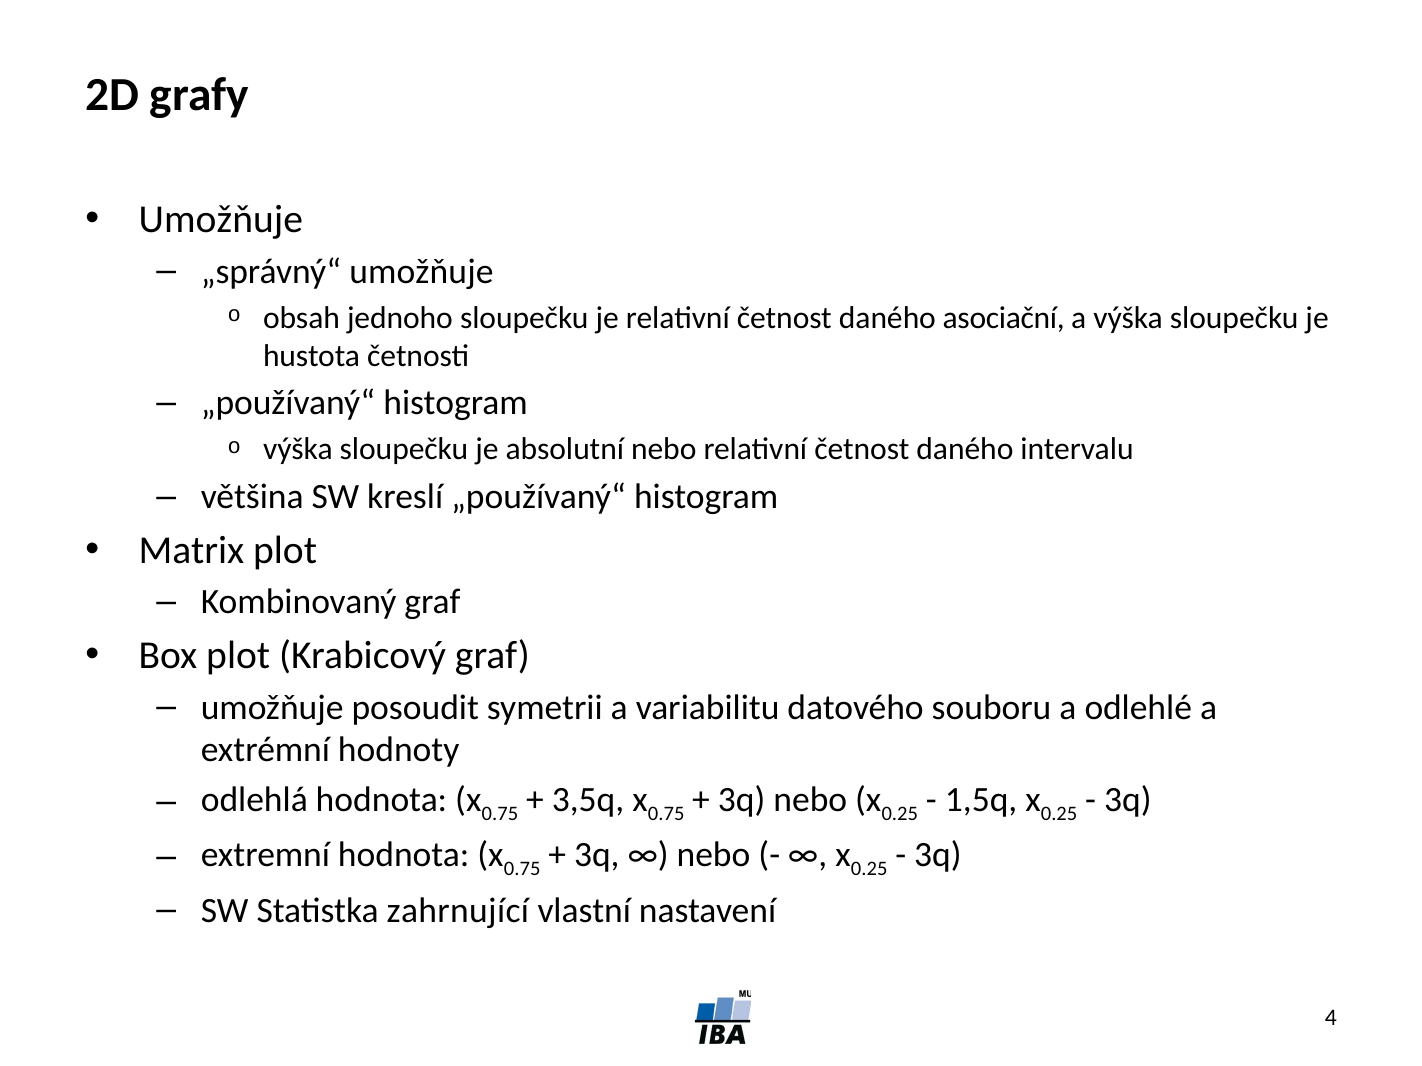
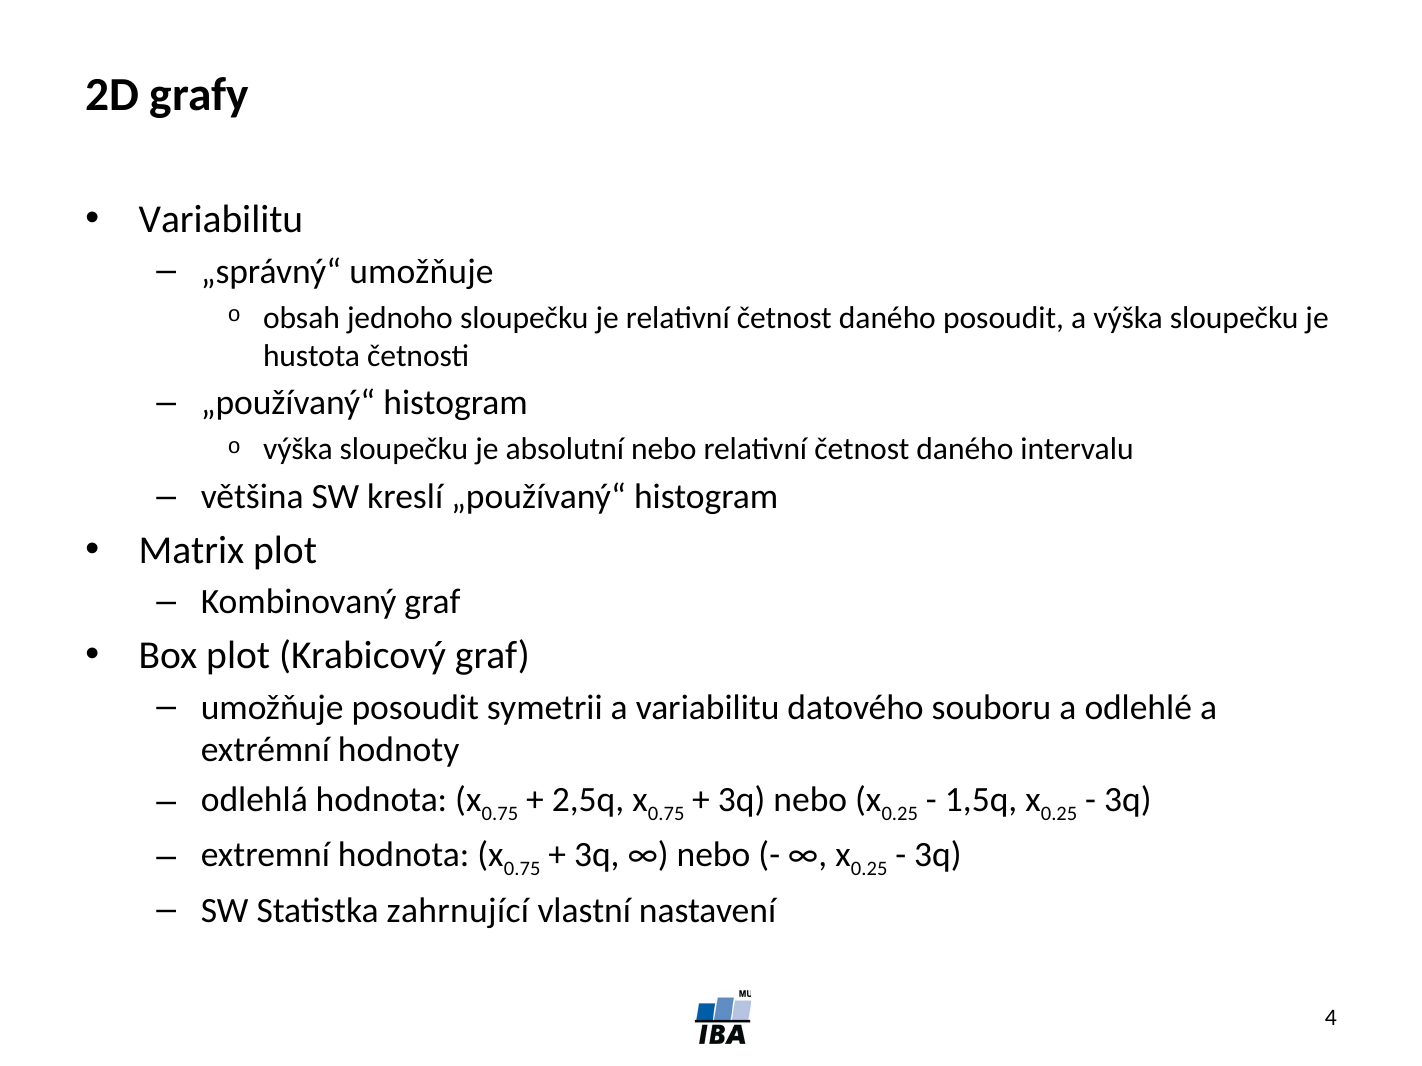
Umožňuje: Umožňuje -> Variabilitu (221, 220)
daného asociační: asociační -> posoudit (1003, 318)
3,5q: 3,5q -> 2,5q (588, 800)
